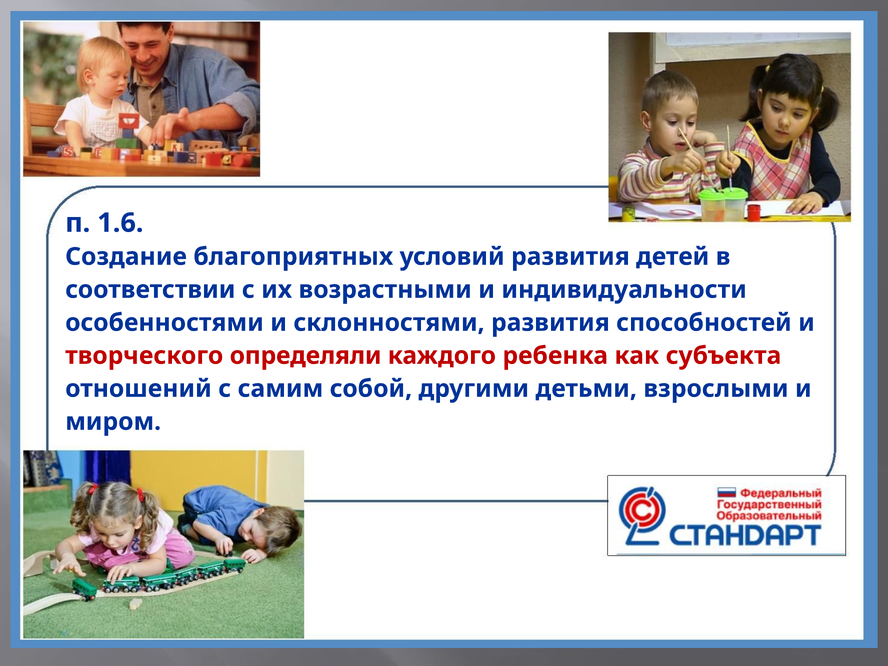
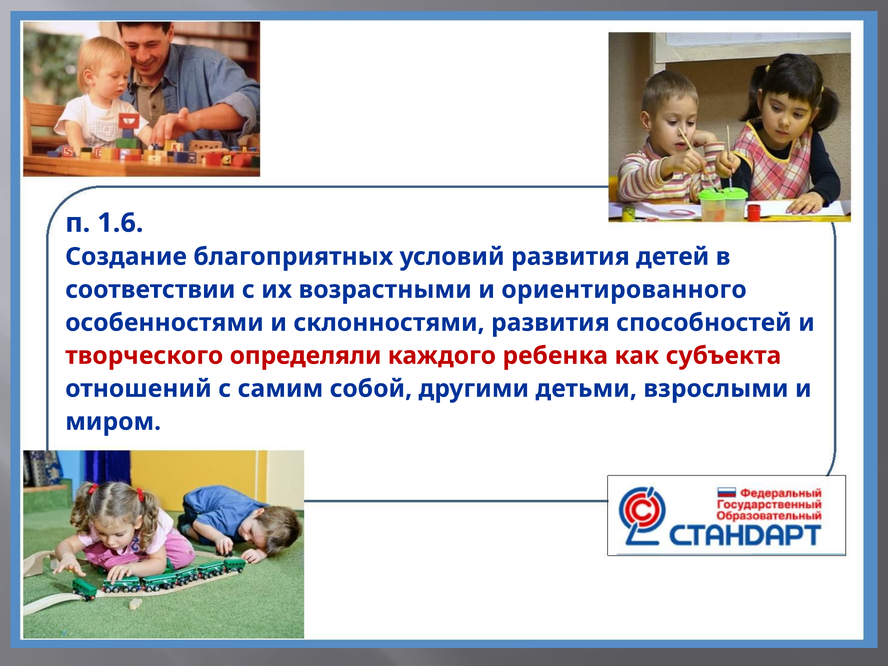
индивидуальности: индивидуальности -> ориентированного (624, 290)
